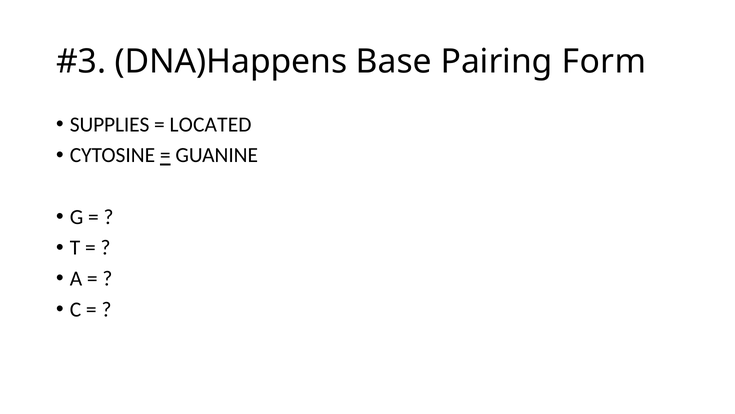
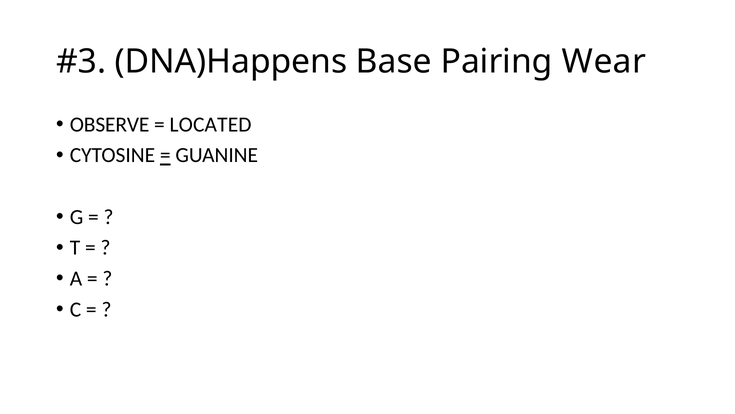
Form: Form -> Wear (604, 62)
SUPPLIES: SUPPLIES -> OBSERVE (110, 124)
